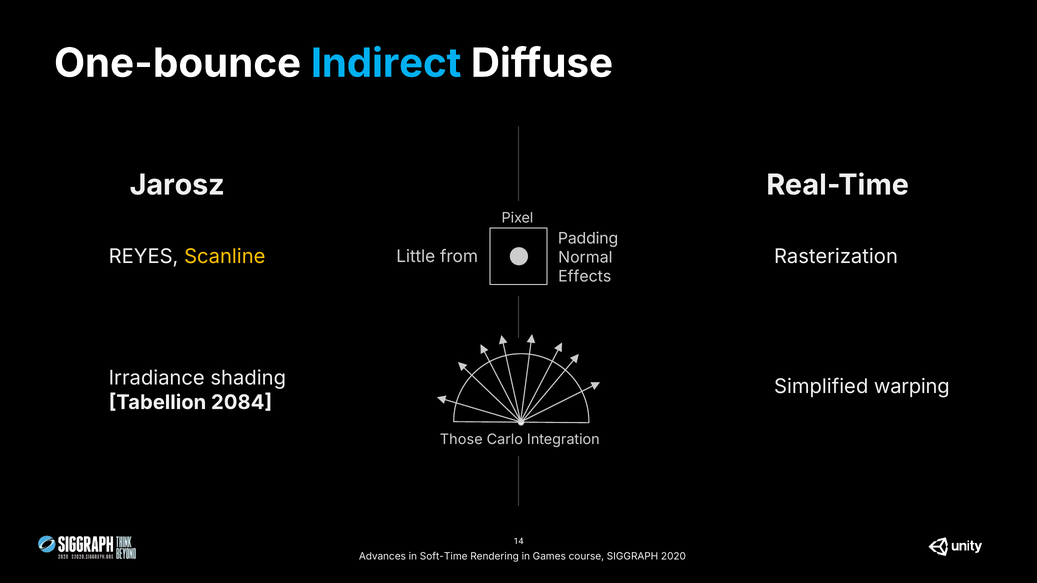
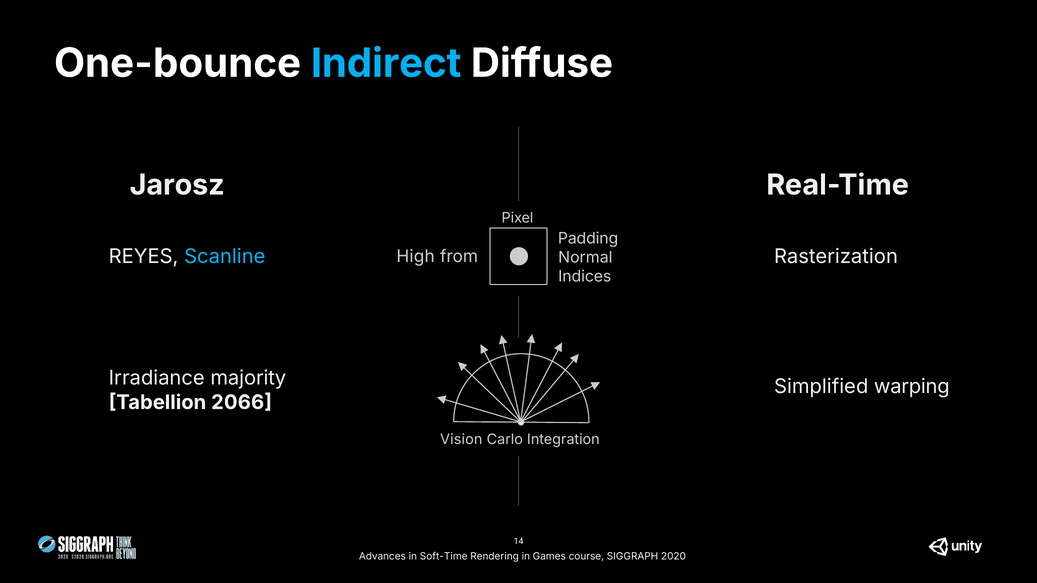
Scanline colour: yellow -> light blue (225, 257)
Little: Little -> High (416, 257)
Effects: Effects -> Indices (585, 277)
shading: shading -> majority (248, 378)
2084: 2084 -> 2066 (242, 403)
Those: Those -> Vision (461, 440)
